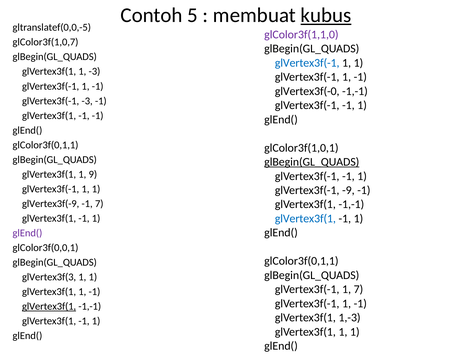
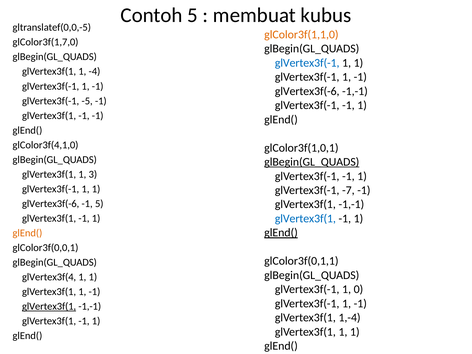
kubus underline: present -> none (326, 15)
glColor3f(1,1,0 colour: purple -> orange (301, 35)
glColor3f(1,0,7: glColor3f(1,0,7 -> glColor3f(1,7,0 (45, 42)
1 -3: -3 -> -4 (94, 72)
glVertex3f(-0: glVertex3f(-0 -> glVertex3f(-6 (307, 91)
glVertex3f(-1 -3: -3 -> -5 (87, 101)
glColor3f(0,1,1: glColor3f(0,1,1 -> glColor3f(4,1,0 (45, 145)
9: 9 -> 3 (93, 174)
-9: -9 -> -7 (348, 190)
glVertex3f(-9: glVertex3f(-9 -> glVertex3f(-6 (51, 204)
-1 7: 7 -> 5 (99, 204)
glEnd( underline: none -> present (281, 233)
glEnd( colour: purple -> orange (27, 233)
glVertex3f(3: glVertex3f(3 -> glVertex3f(4 (49, 277)
1 7: 7 -> 0 (358, 289)
1,-3: 1,-3 -> 1,-4 (350, 318)
